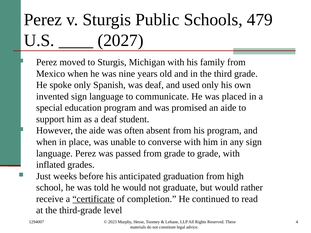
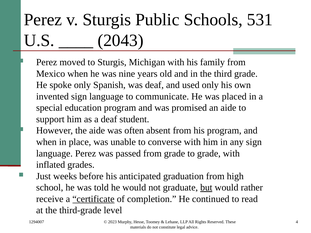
479: 479 -> 531 (260, 20)
2027: 2027 -> 2043 (121, 40)
but underline: none -> present (206, 188)
